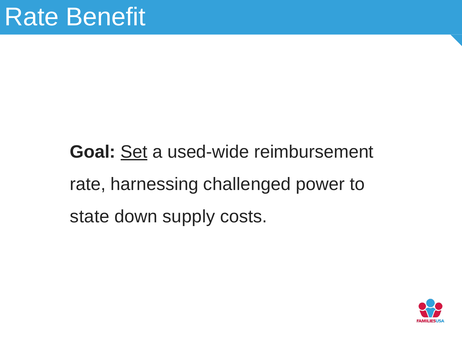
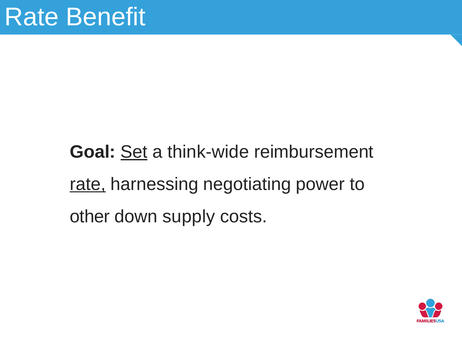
used-wide: used-wide -> think-wide (208, 152)
rate underline: none -> present (88, 185)
challenged: challenged -> negotiating (247, 185)
state: state -> other (90, 217)
